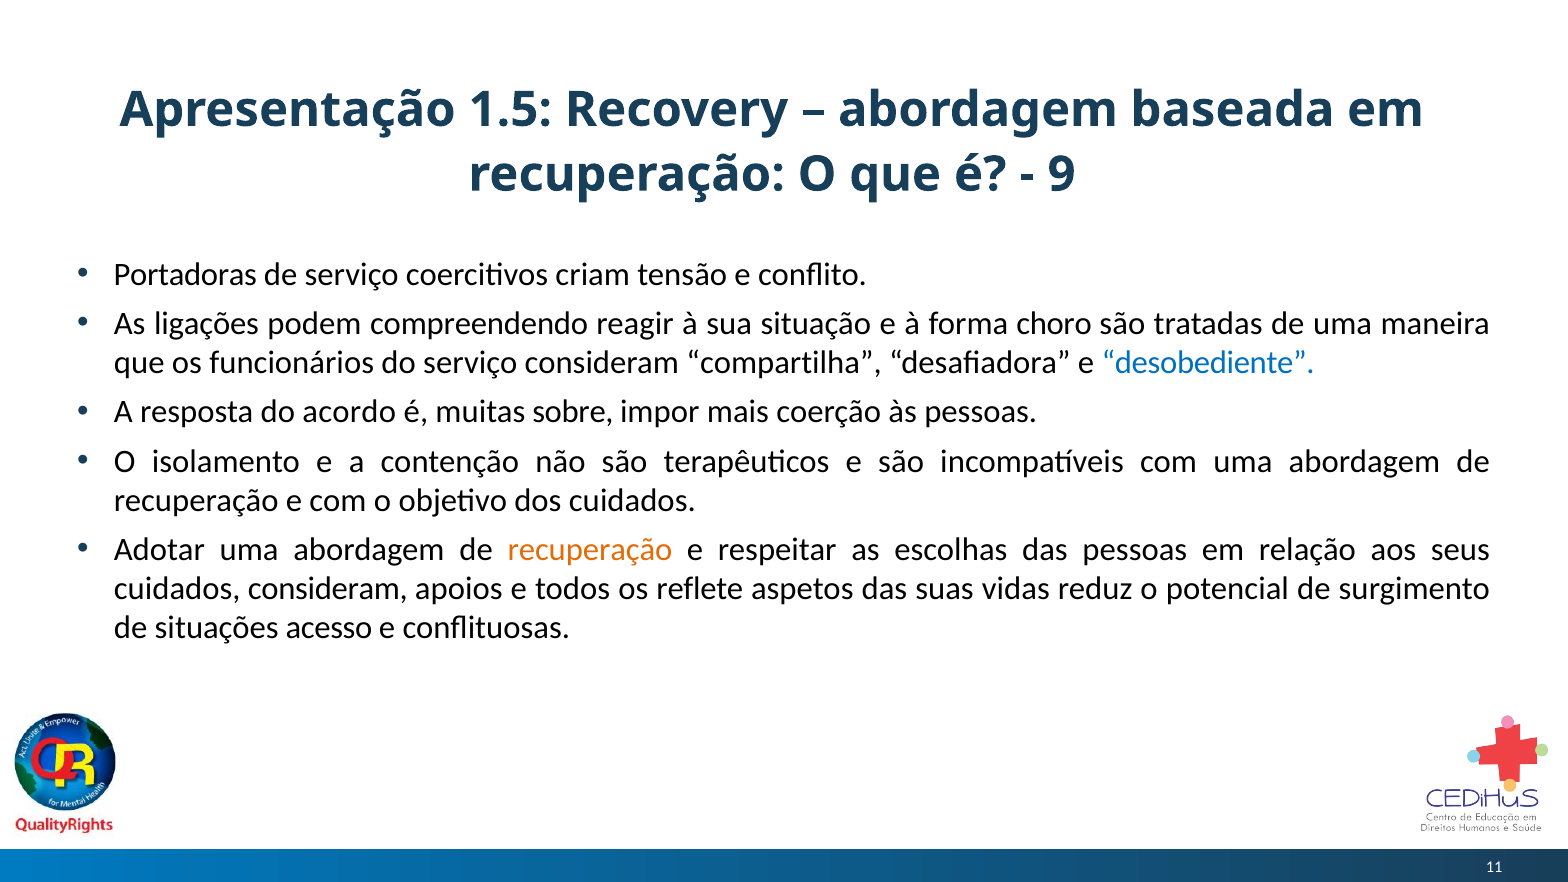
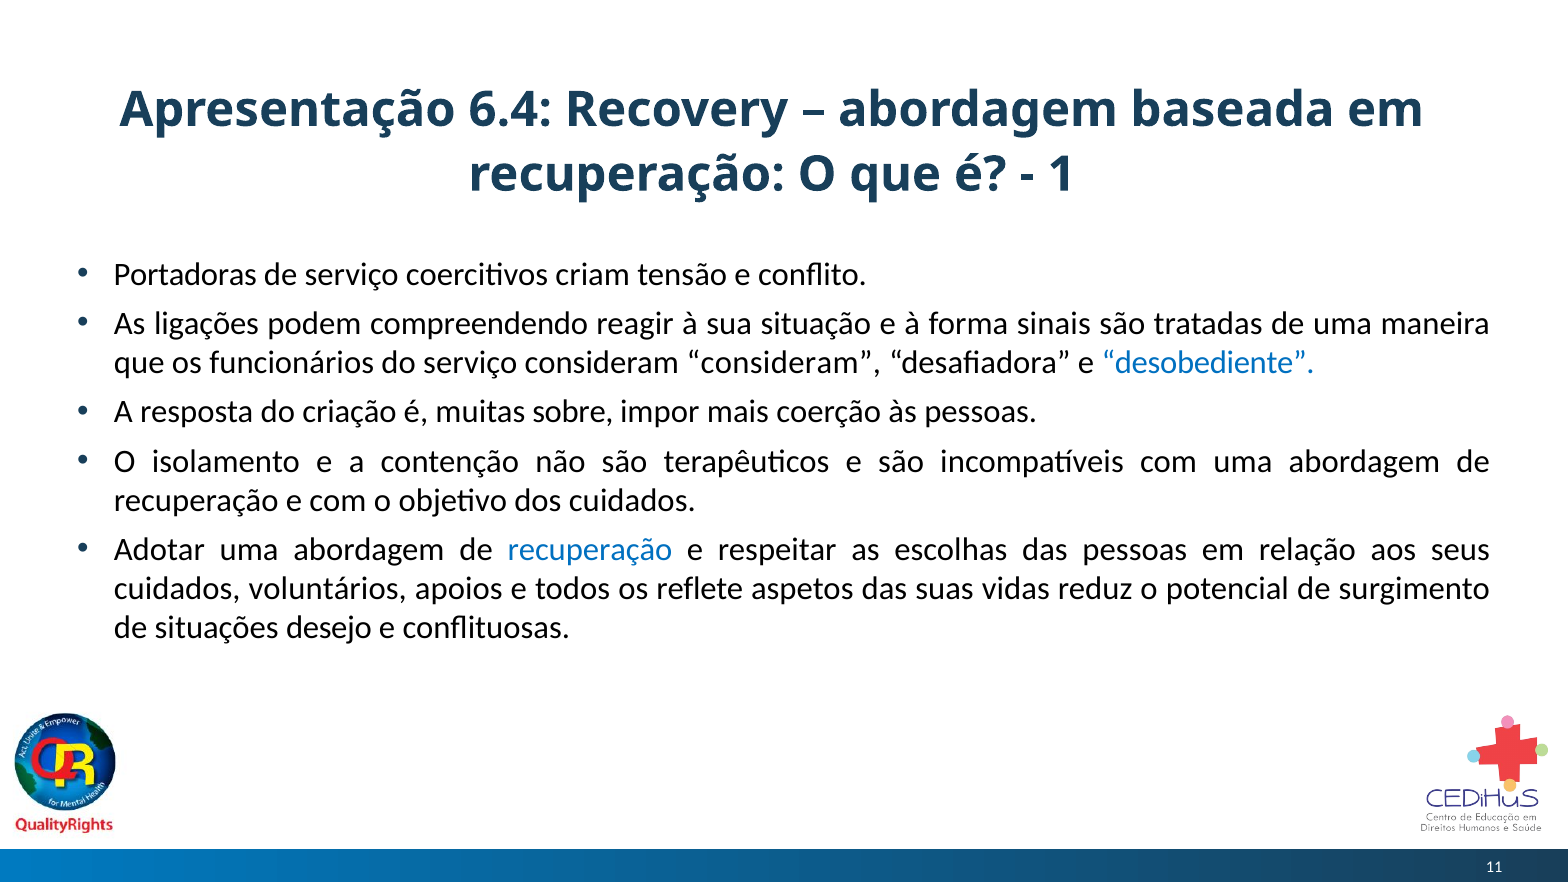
1.5: 1.5 -> 6.4 (510, 110)
9: 9 -> 1 (1062, 174)
choro: choro -> sinais (1054, 324)
consideram compartilha: compartilha -> consideram (784, 363)
acordo: acordo -> criação (349, 412)
recuperação colour: orange -> blue (590, 550)
cuidados consideram: consideram -> voluntários (328, 589)
acesso: acesso -> desejo (329, 628)
